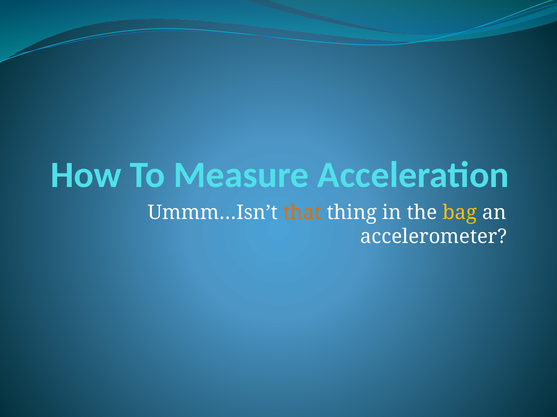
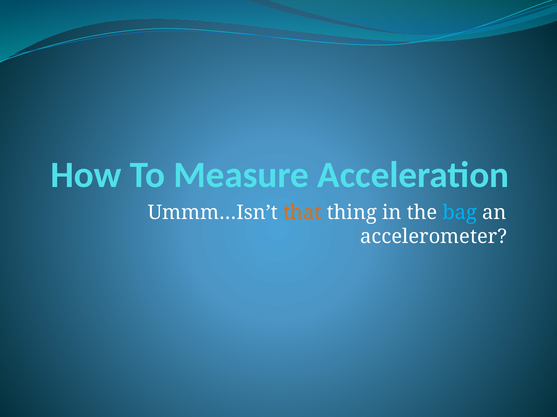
bag colour: yellow -> light blue (460, 213)
